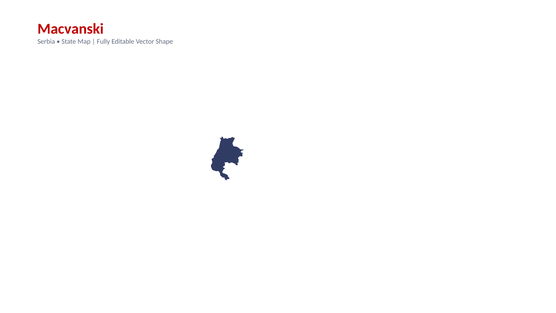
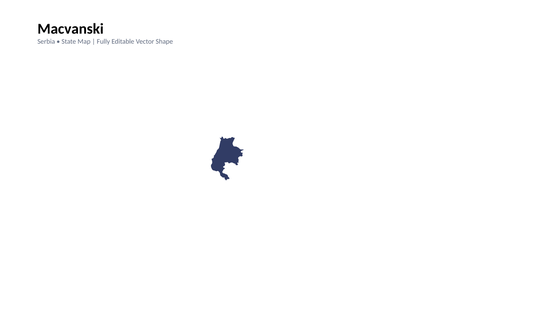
Macvanski colour: red -> black (71, 29)
